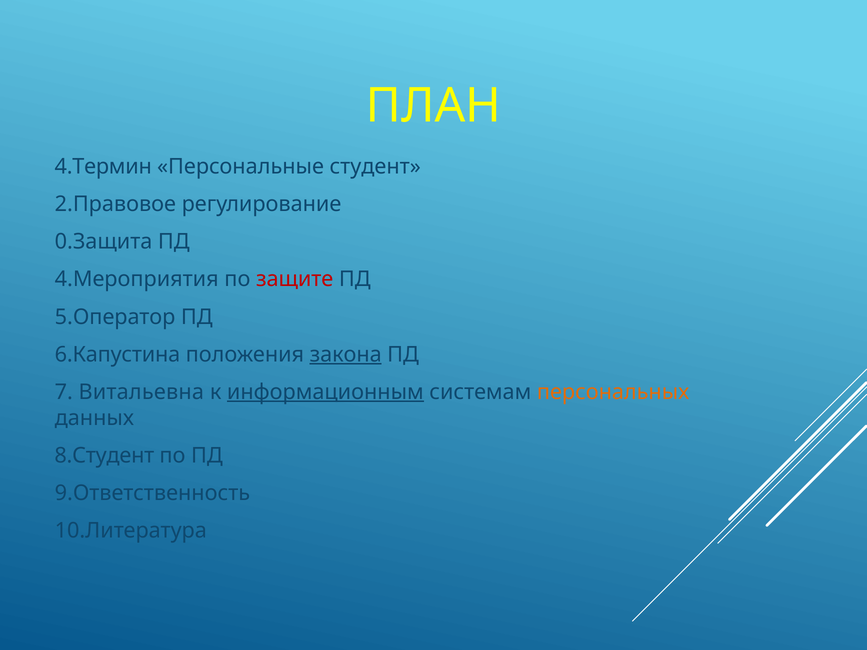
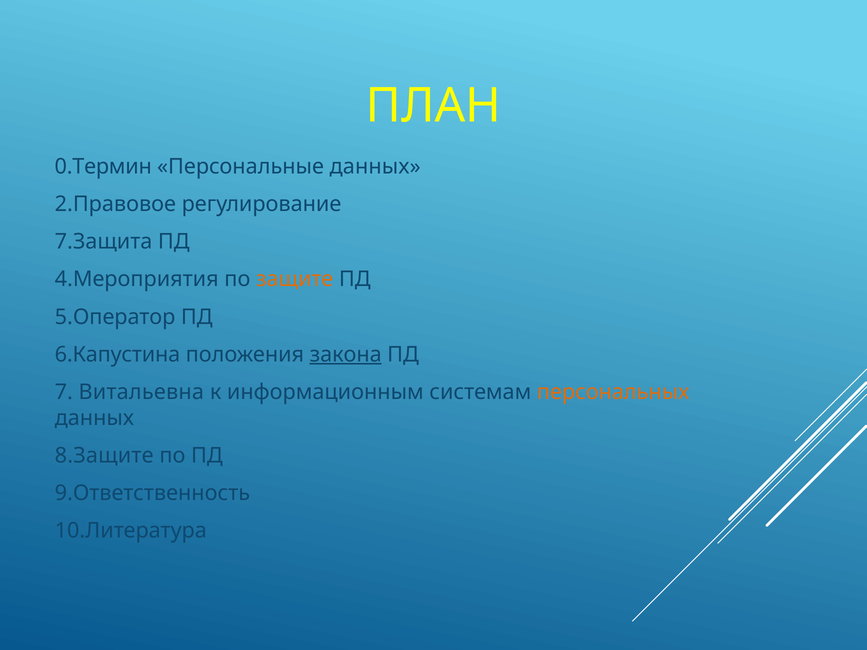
4.Термин: 4.Термин -> 0.Термин (103, 167)
Персональные студент: студент -> данных (375, 167)
0.Защита: 0.Защита -> 7.Защита (104, 242)
защите colour: red -> orange (295, 279)
информационным underline: present -> none (325, 392)
8.Студент: 8.Студент -> 8.Защите (104, 456)
